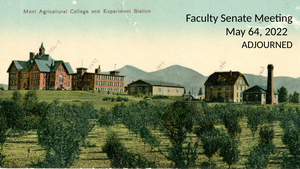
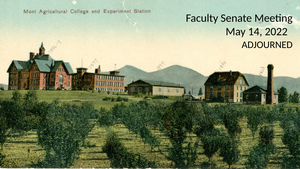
64: 64 -> 14 (255, 32)
